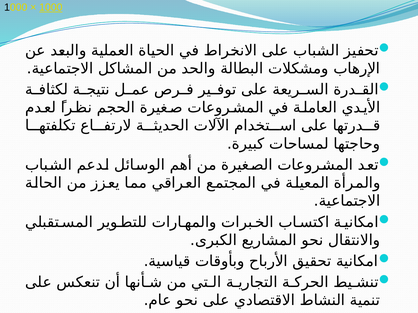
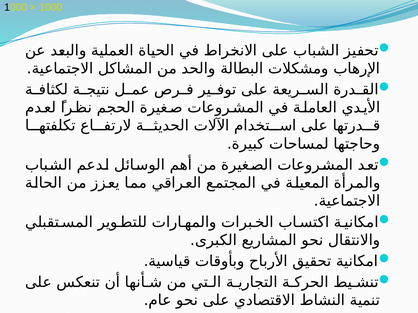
1000 underline: present -> none (51, 7)
